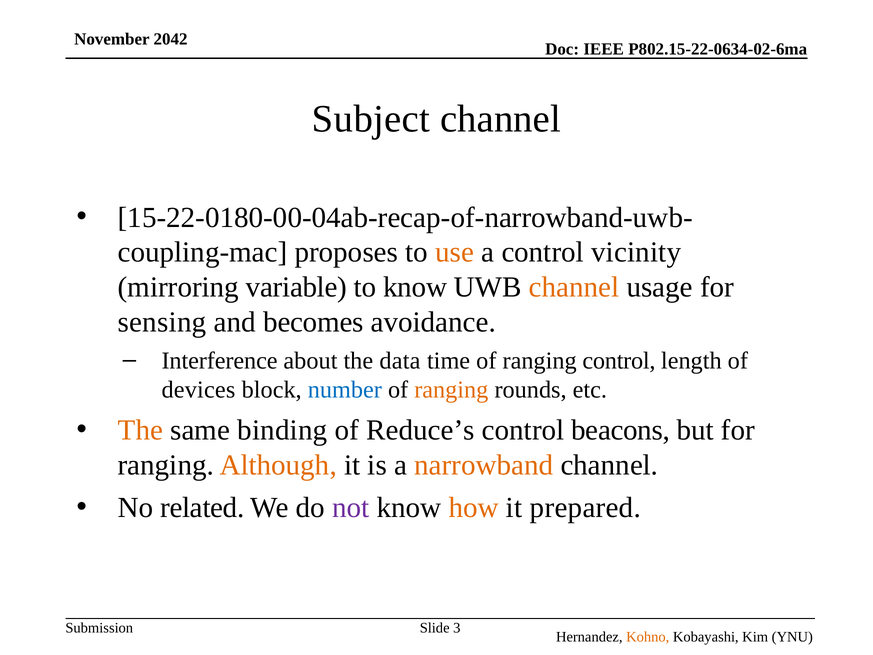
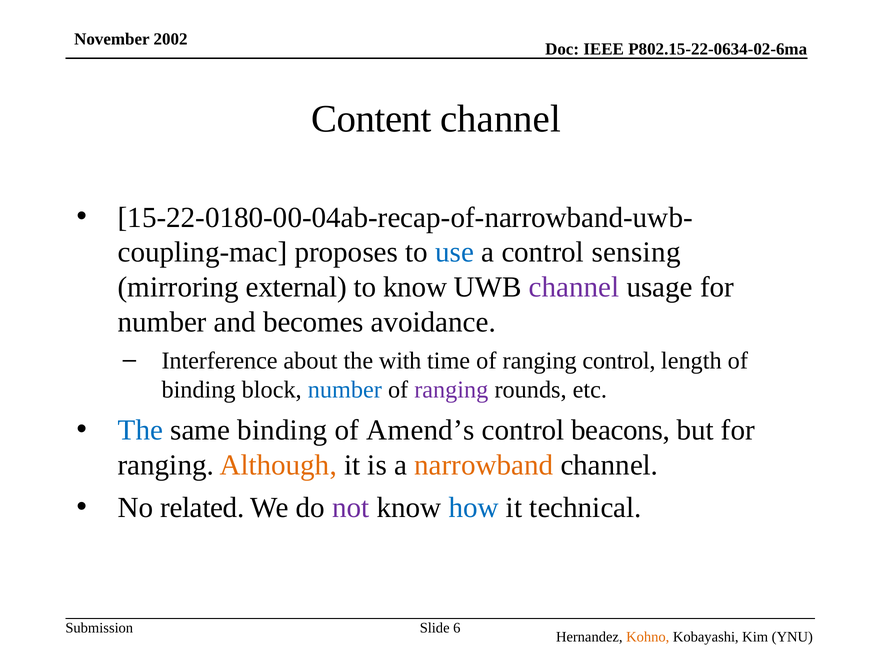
2042: 2042 -> 2002 (171, 39)
Subject: Subject -> Content (371, 119)
use colour: orange -> blue (455, 252)
vicinity: vicinity -> sensing (636, 252)
variable: variable -> external (296, 287)
channel colour: orange -> purple (574, 287)
sensing: sensing -> number (162, 322)
data: data -> with (400, 361)
devices: devices -> binding (199, 390)
ranging colour: orange -> purple (451, 390)
The colour: orange -> blue (140, 430)
Reduce’s: Reduce’s -> Amend’s (420, 430)
how colour: orange -> blue (474, 507)
prepared: prepared -> technical (586, 507)
3: 3 -> 6 (457, 628)
